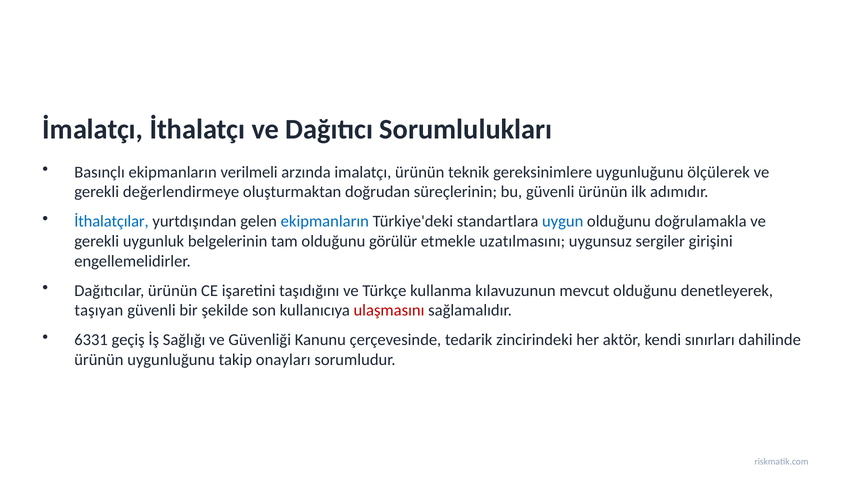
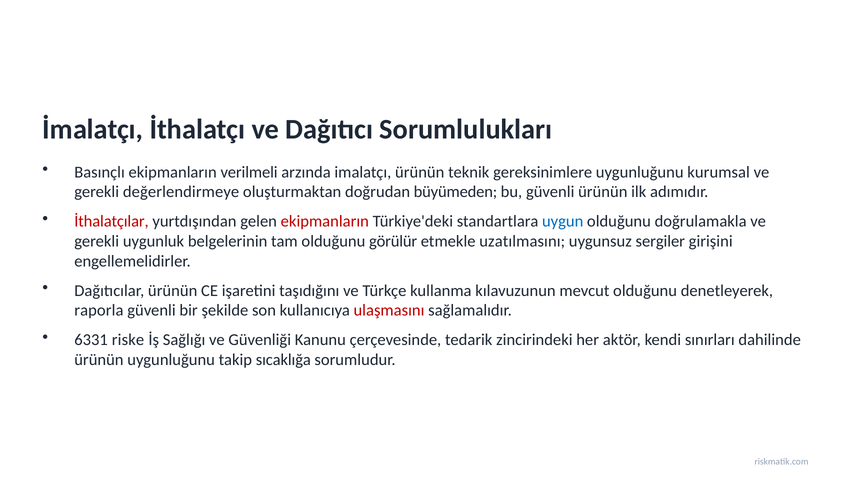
ölçülerek: ölçülerek -> kurumsal (719, 172)
süreçlerinin: süreçlerinin -> büyümeden (455, 192)
İthalatçılar colour: blue -> red (112, 221)
ekipmanların colour: blue -> red (325, 221)
taşıyan: taşıyan -> raporla (99, 310)
geçiş: geçiş -> riske (128, 340)
onayları: onayları -> sıcaklığa (283, 360)
